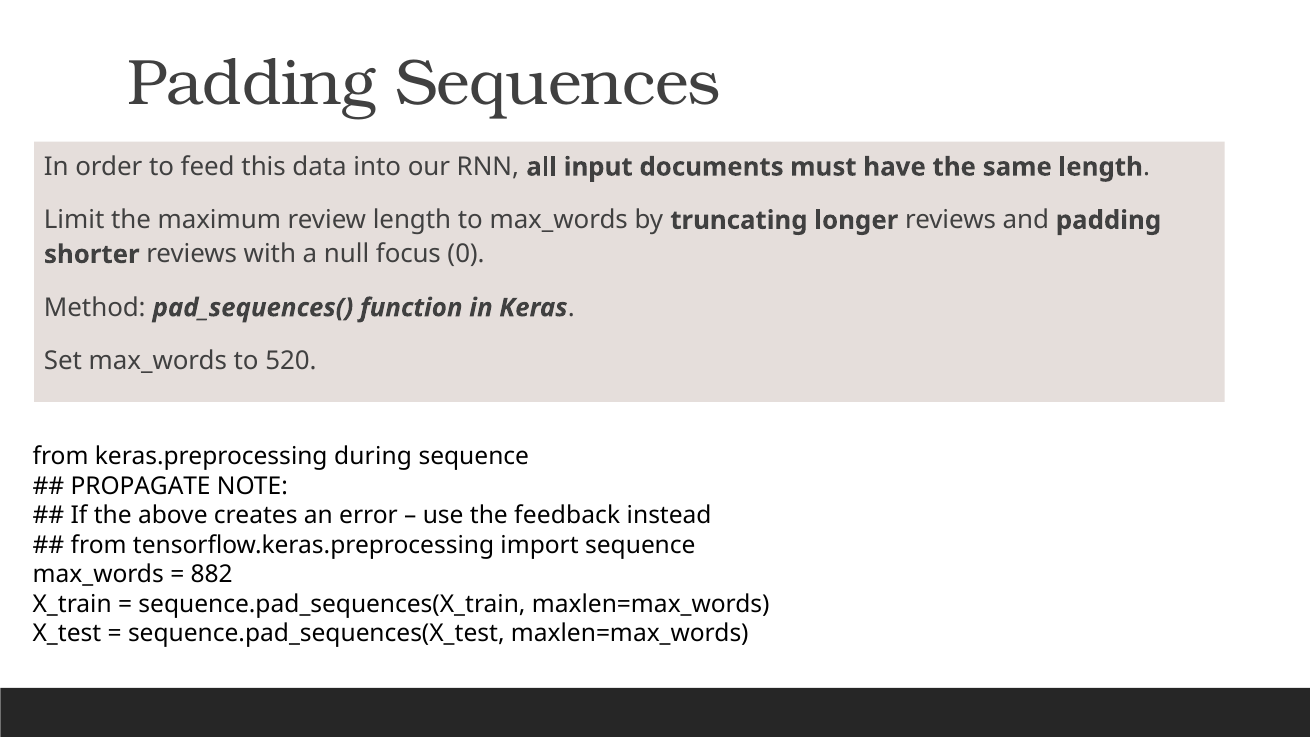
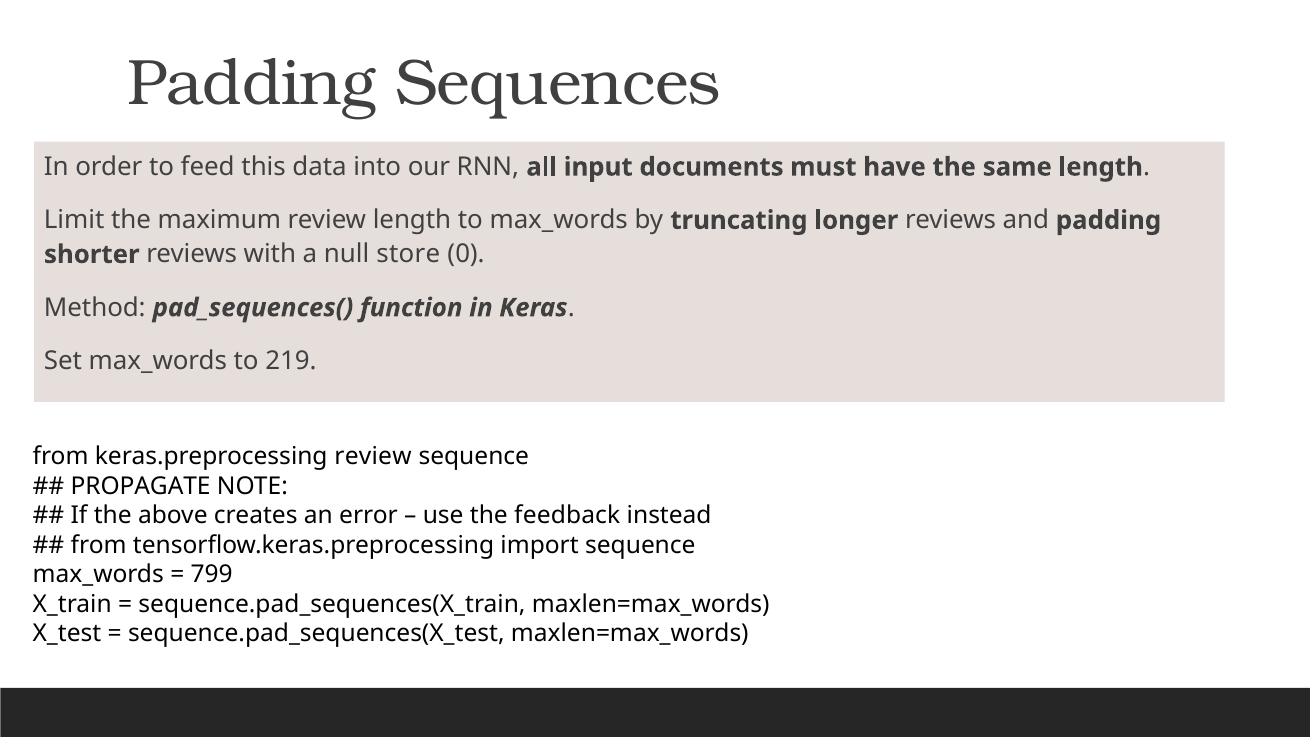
focus: focus -> store (408, 254)
520: 520 -> 219 (291, 361)
keras.preprocessing during: during -> review (373, 457)
882: 882 -> 799 (212, 574)
